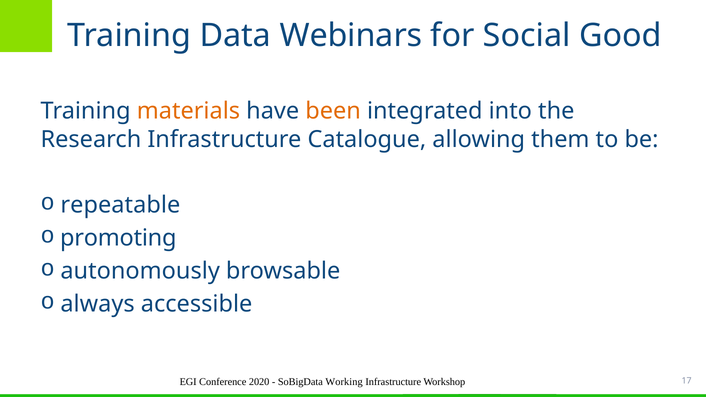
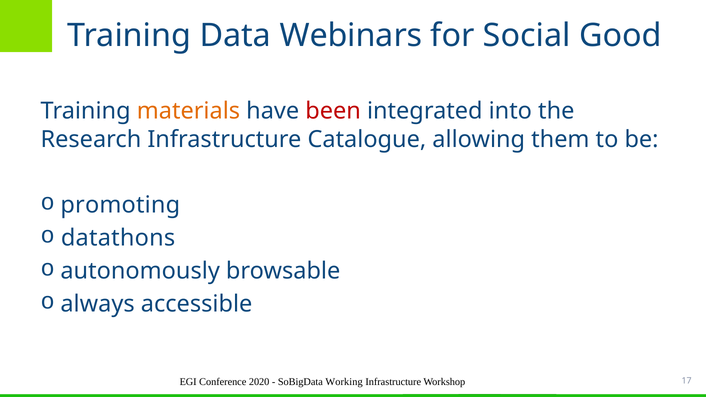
been colour: orange -> red (333, 111)
repeatable: repeatable -> promoting (120, 205)
promoting: promoting -> datathons (118, 238)
